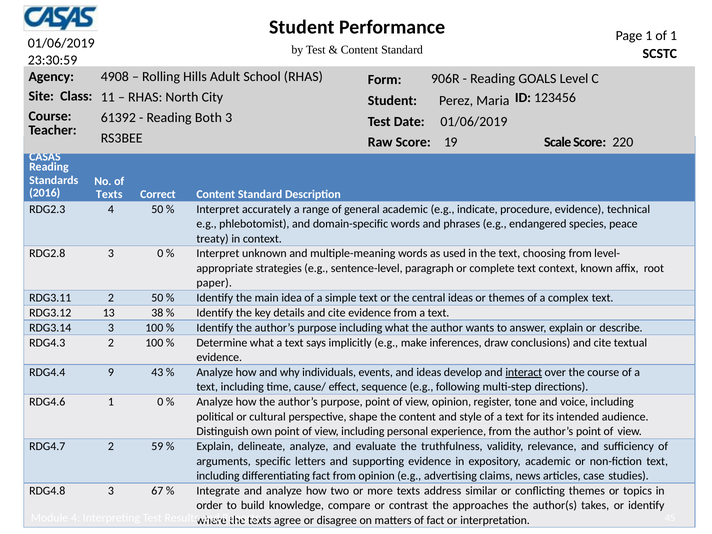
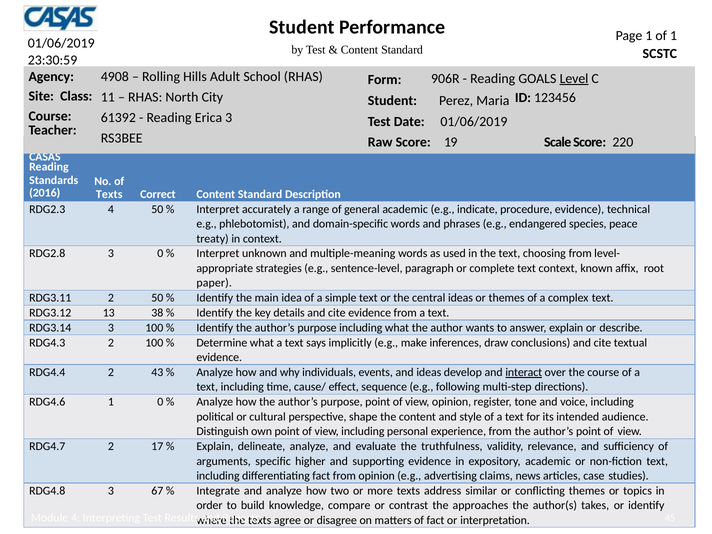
Level underline: none -> present (574, 79)
Both: Both -> Erica (209, 117)
RDG4.4 9: 9 -> 2 (111, 372)
59: 59 -> 17 (157, 446)
letters: letters -> higher (310, 461)
